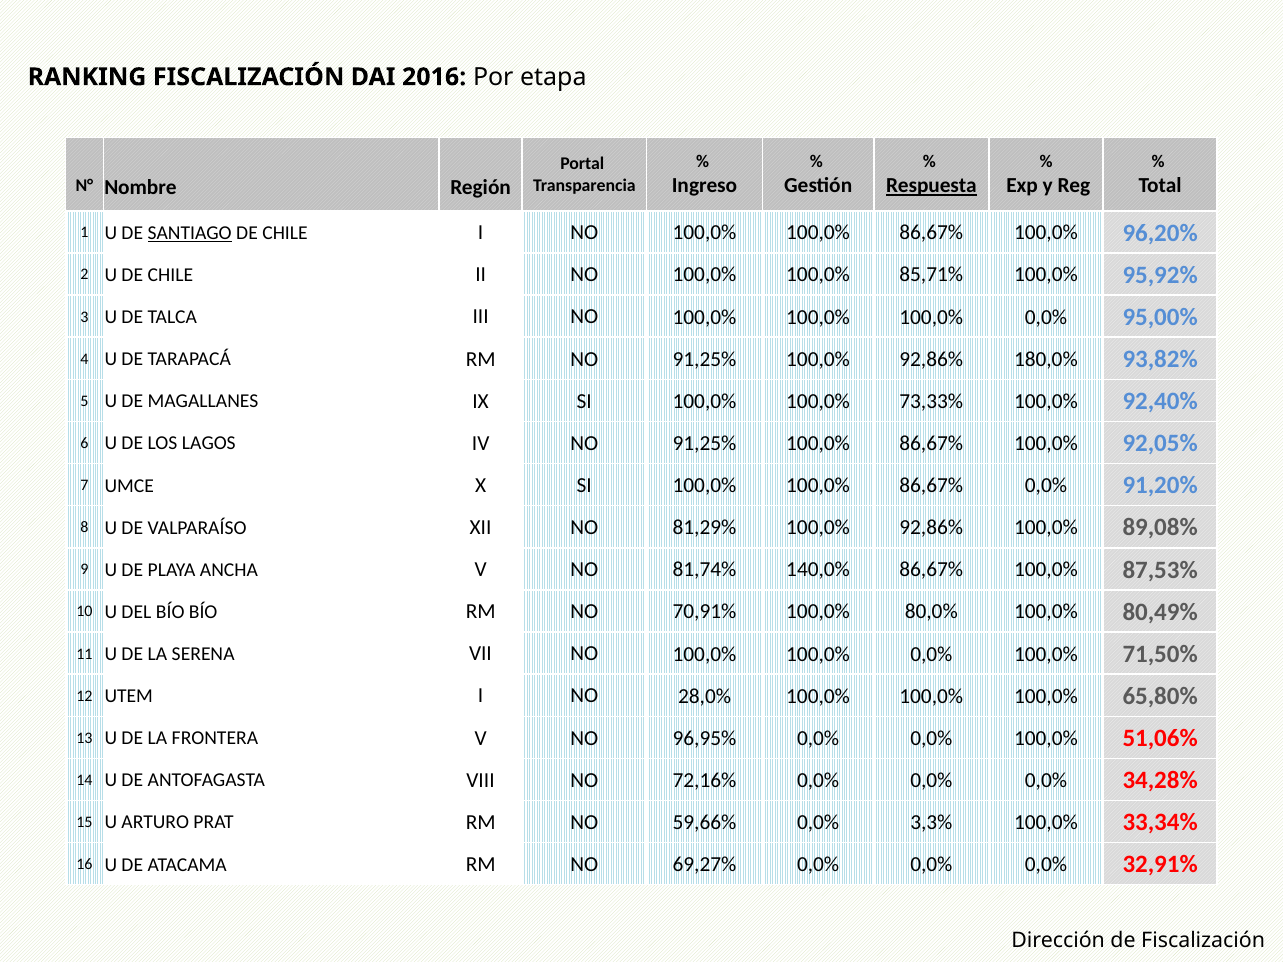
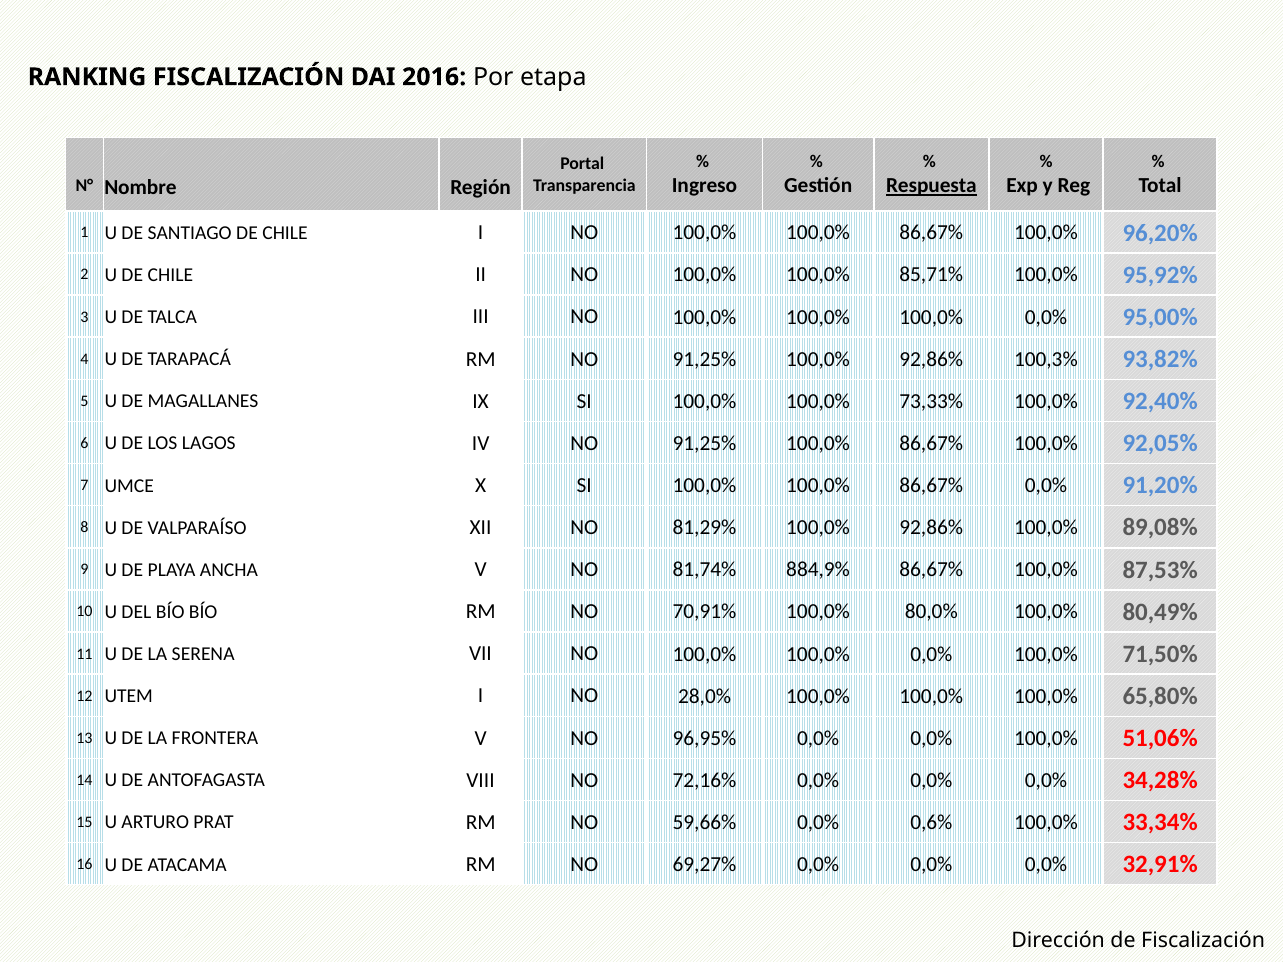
SANTIAGO underline: present -> none (190, 233)
180,0%: 180,0% -> 100,3% (1046, 359)
140,0%: 140,0% -> 884,9% (818, 570)
3,3%: 3,3% -> 0,6% (931, 823)
